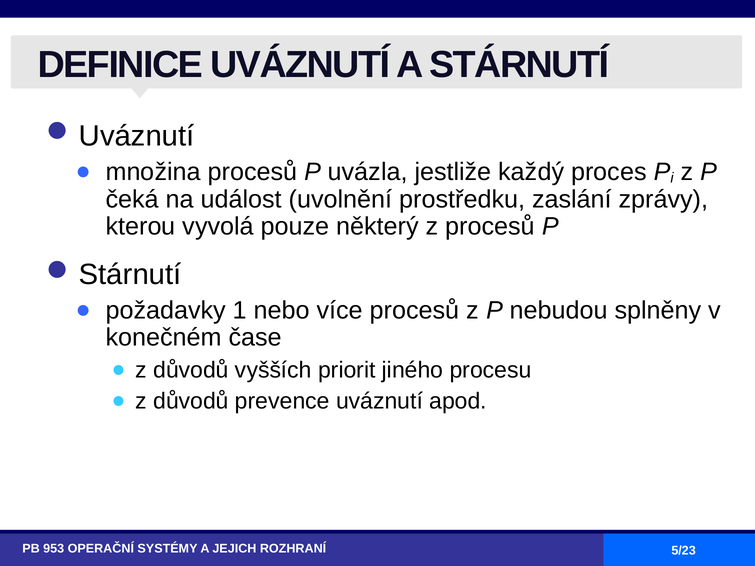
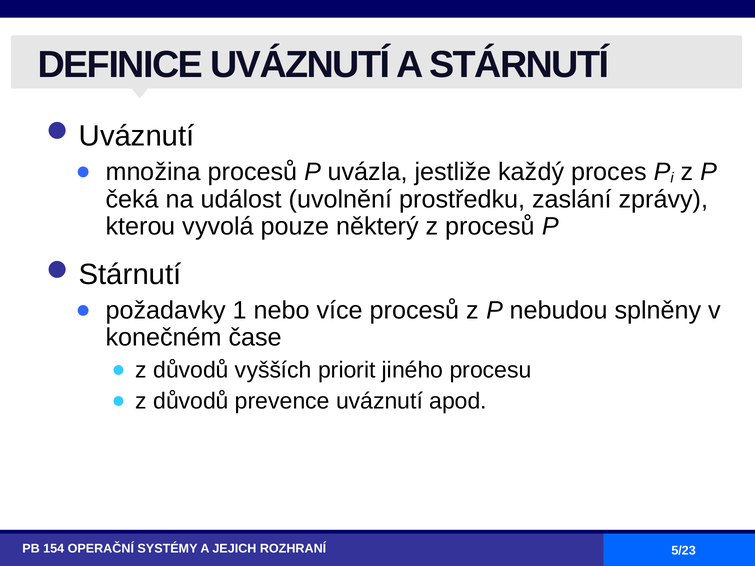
953: 953 -> 154 (54, 549)
